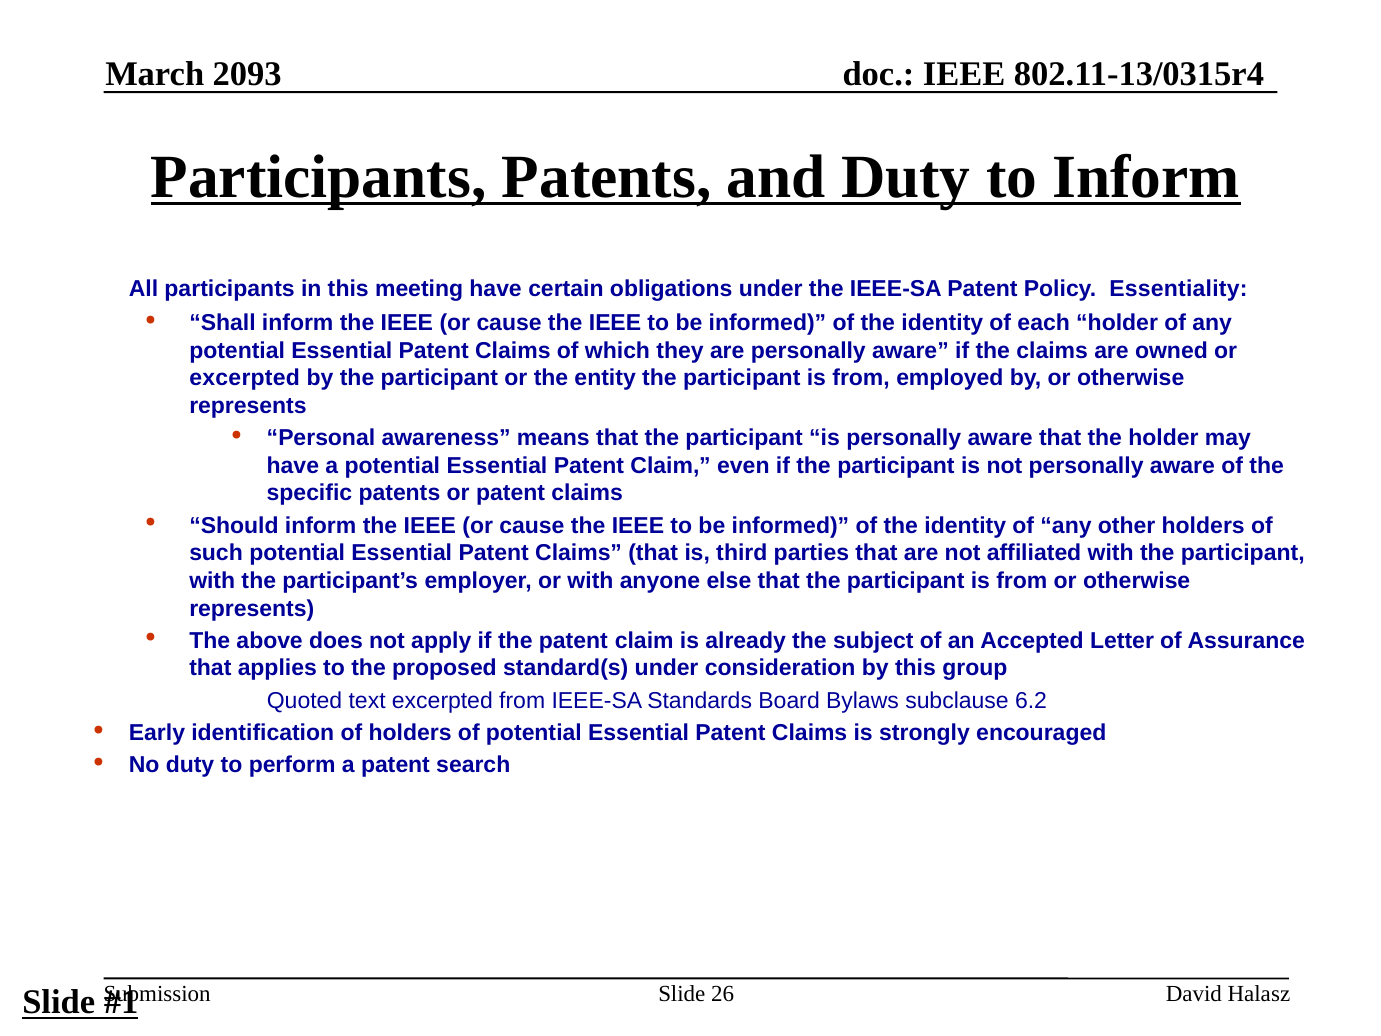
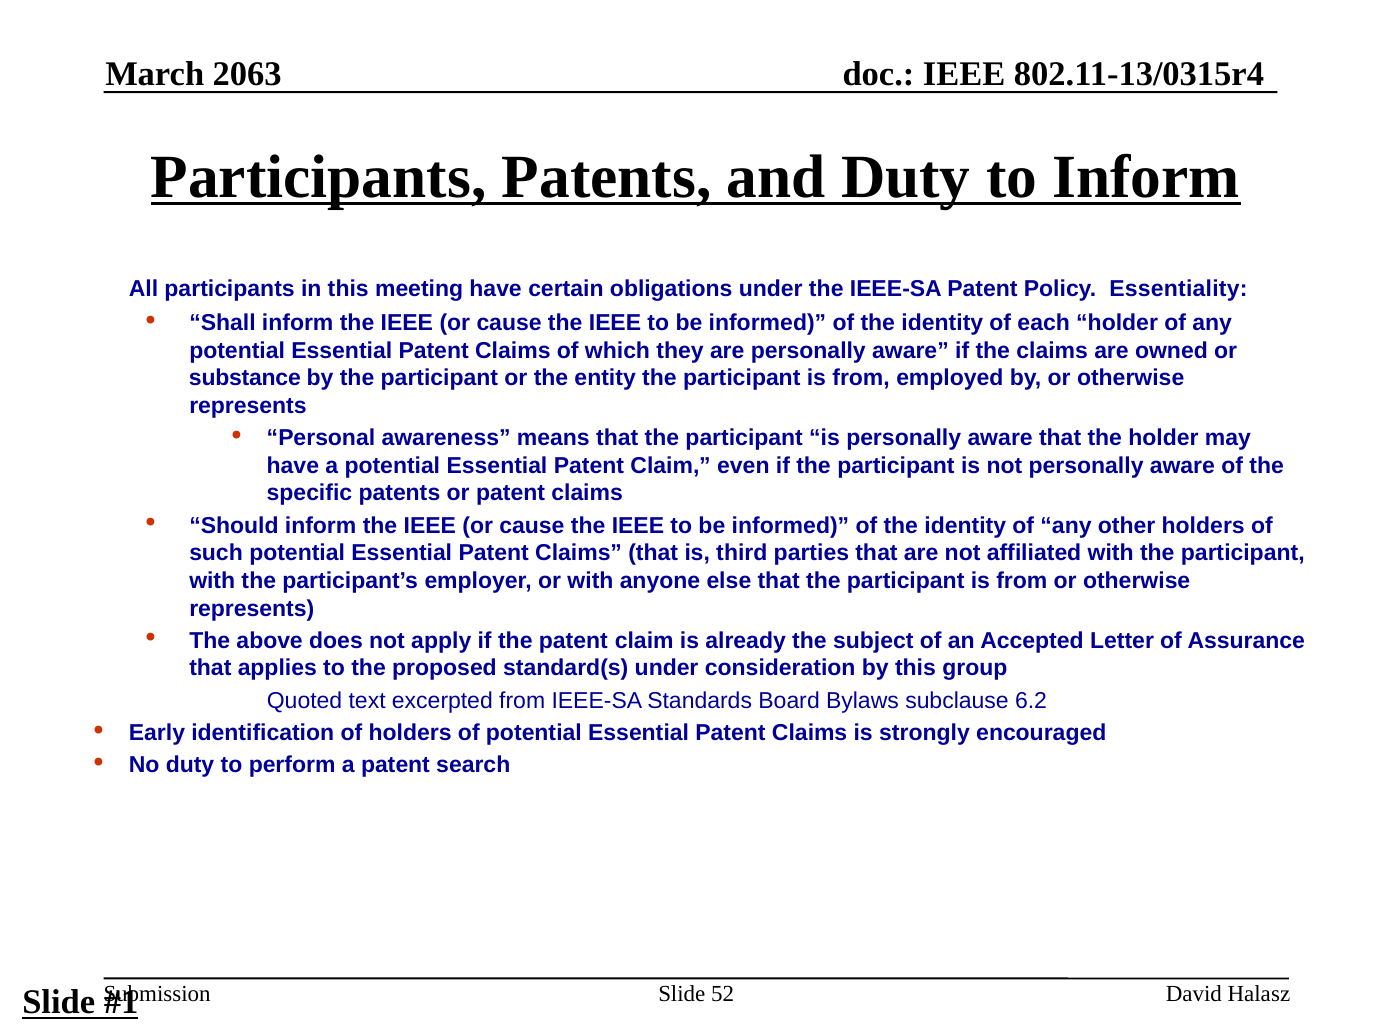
2093: 2093 -> 2063 (247, 74)
excerpted: excerpted -> substance (245, 378)
26: 26 -> 52 (723, 993)
